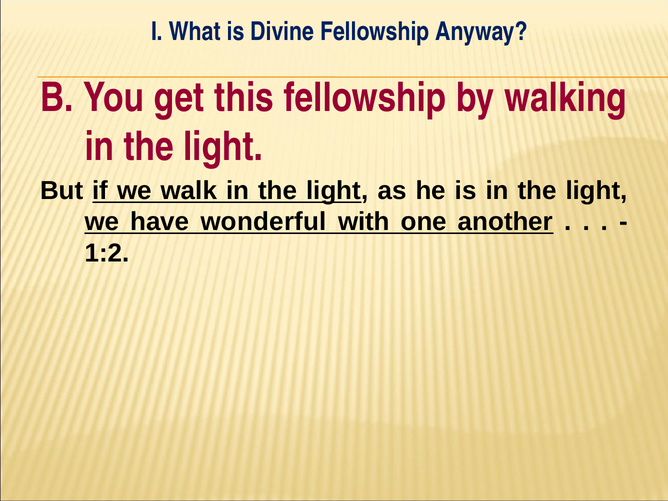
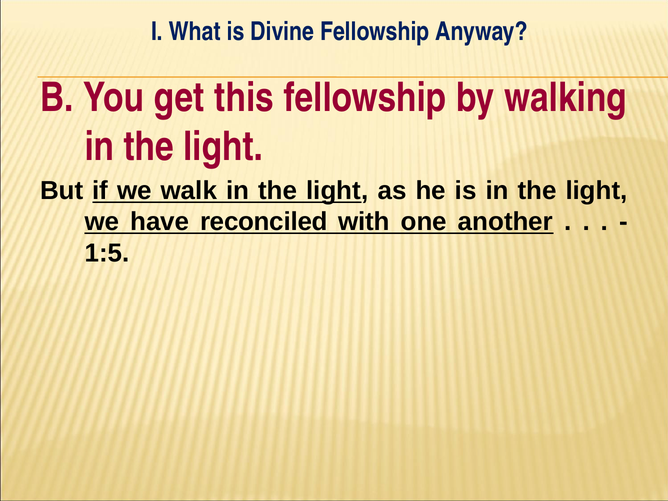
wonderful: wonderful -> reconciled (264, 222)
1:2: 1:2 -> 1:5 (107, 253)
